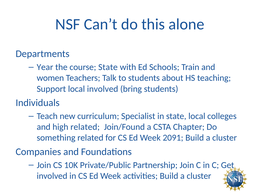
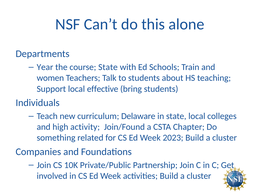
local involved: involved -> effective (103, 89)
Specialist: Specialist -> Delaware (138, 116)
high related: related -> activity (85, 127)
2091: 2091 -> 2023 (173, 138)
